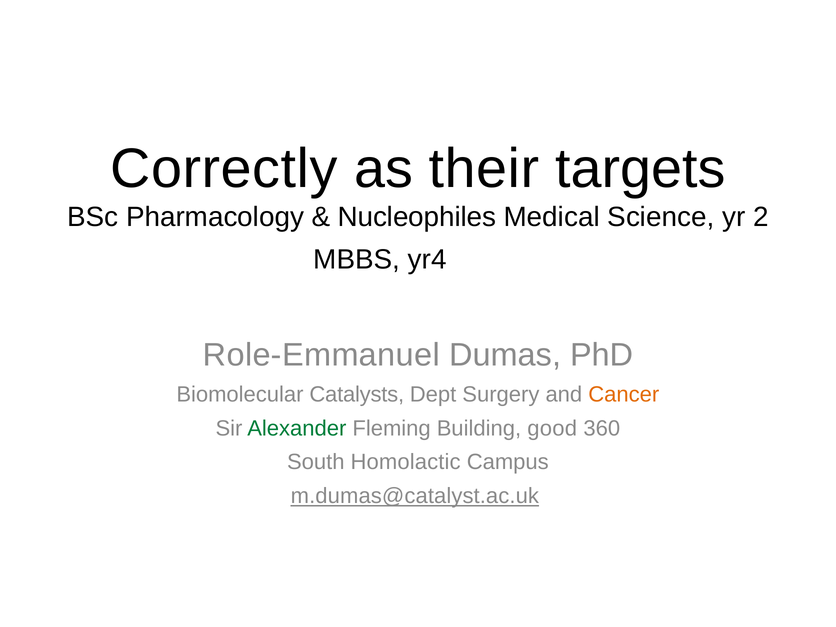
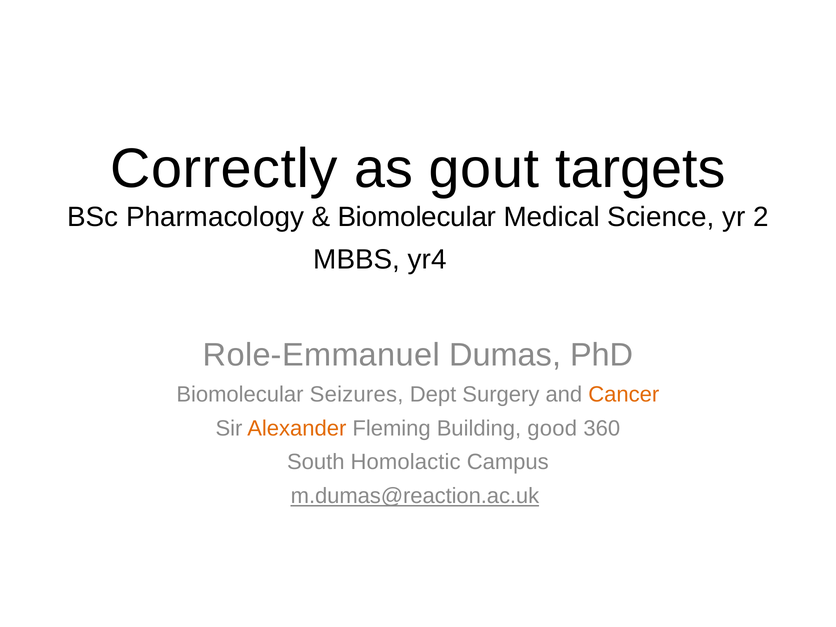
their: their -> gout (484, 169)
Nucleophiles: Nucleophiles -> Biomolecular (417, 217)
Catalysts: Catalysts -> Seizures (357, 394)
Alexander colour: green -> orange (297, 428)
m.dumas@catalyst.ac.uk: m.dumas@catalyst.ac.uk -> m.dumas@reaction.ac.uk (415, 496)
